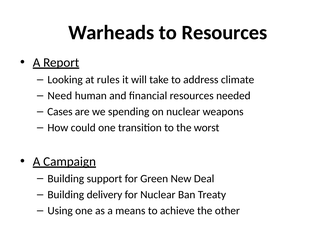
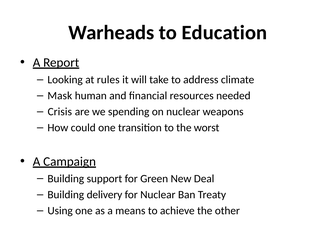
to Resources: Resources -> Education (224, 33)
Need: Need -> Mask (60, 96)
Cases: Cases -> Crisis (60, 112)
